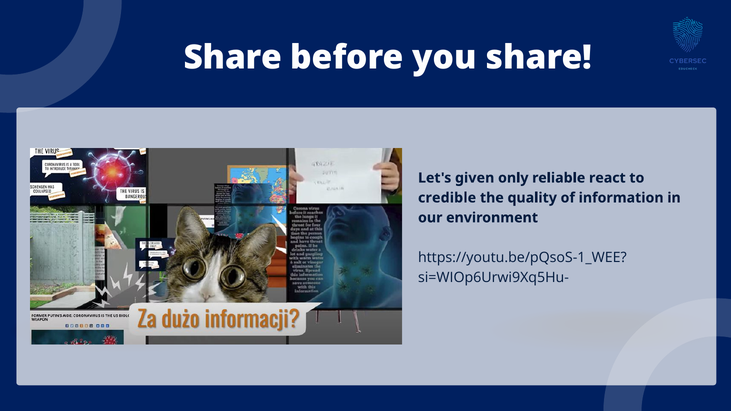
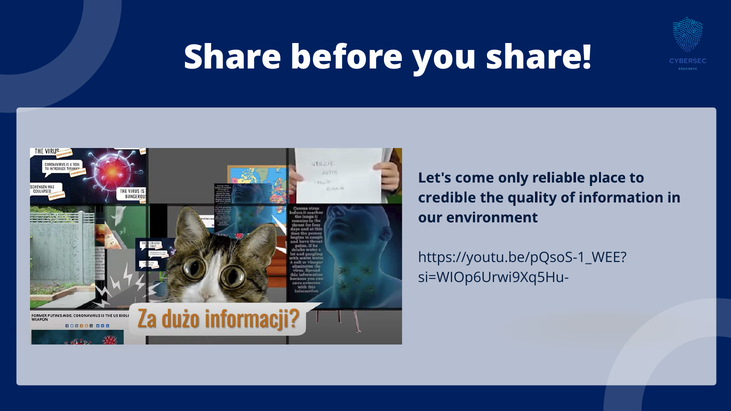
given: given -> come (475, 178)
react: react -> place (607, 178)
